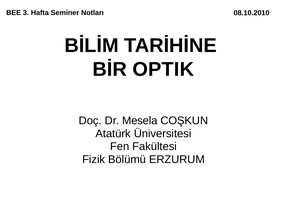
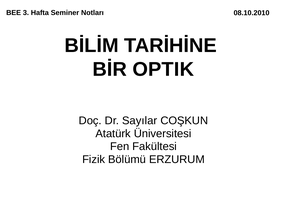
Mesela: Mesela -> Sayılar (140, 121)
